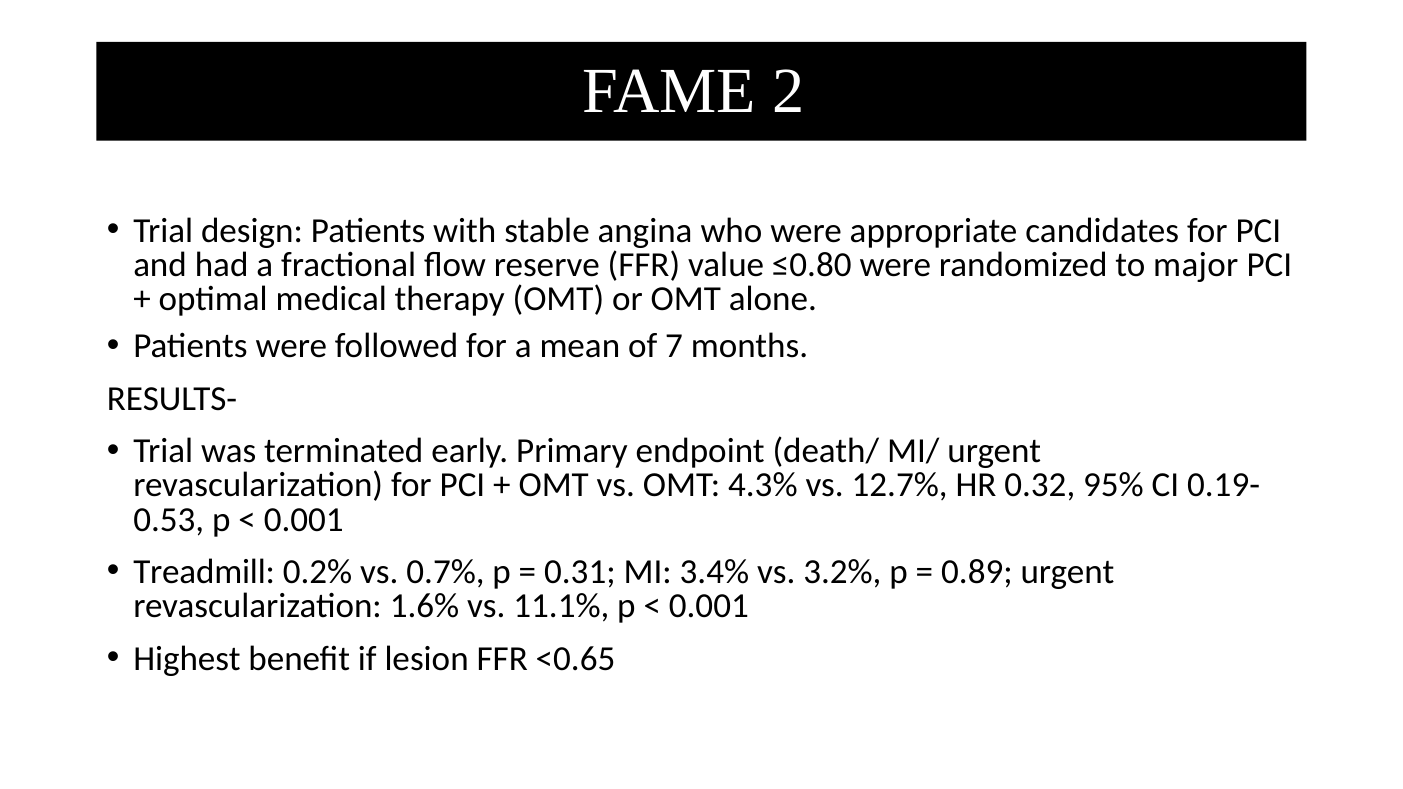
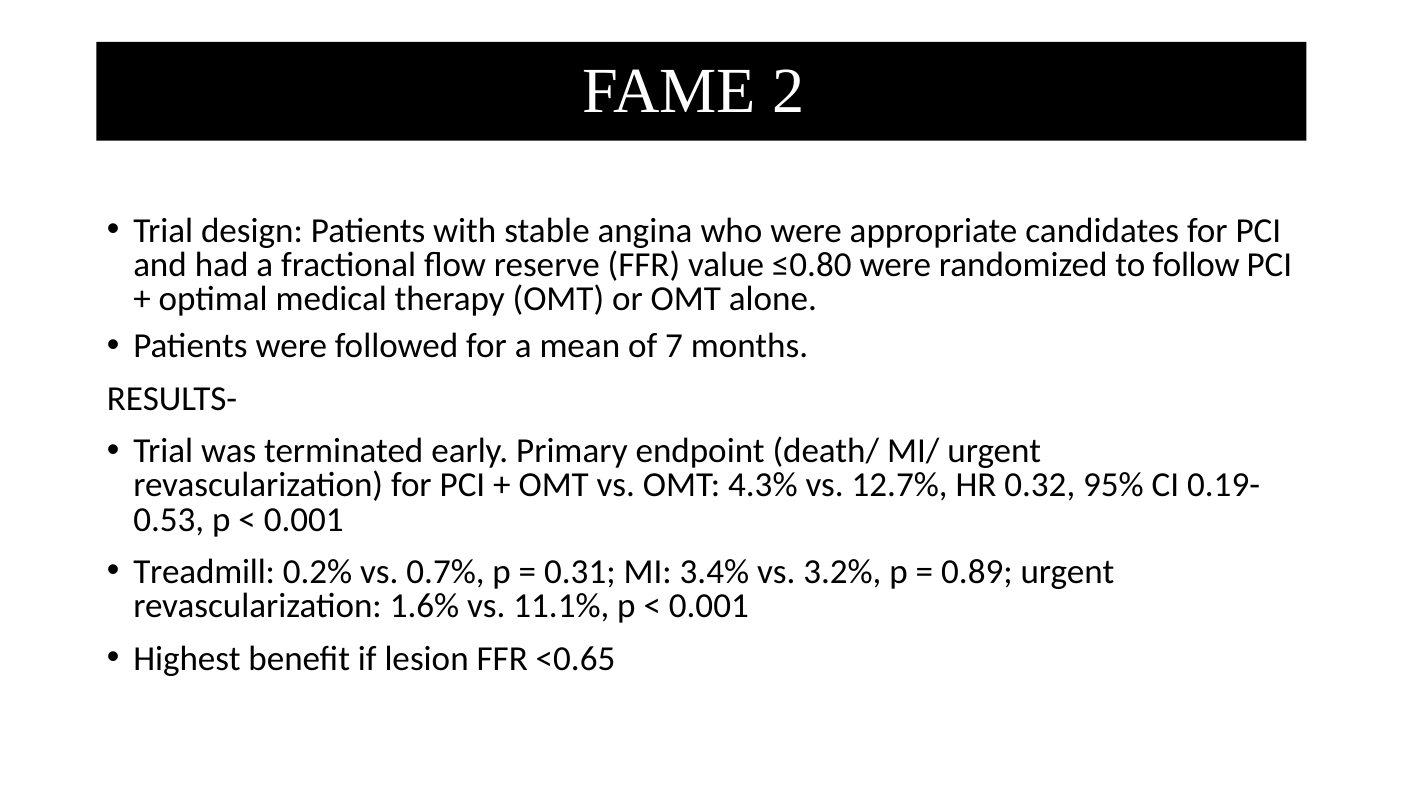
major: major -> follow (1196, 265)
